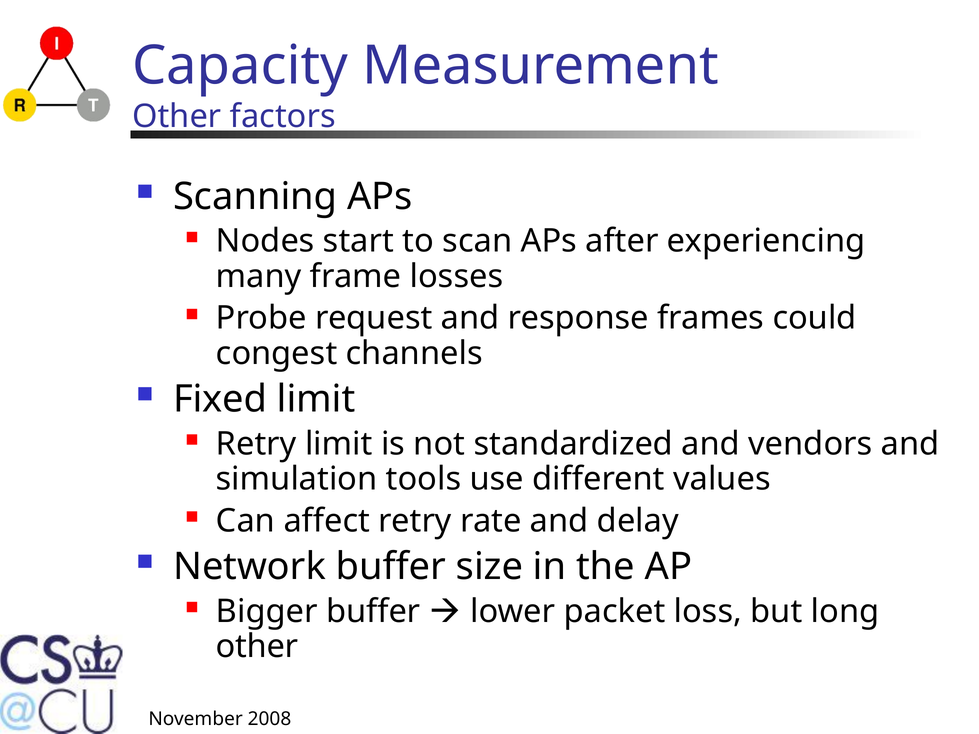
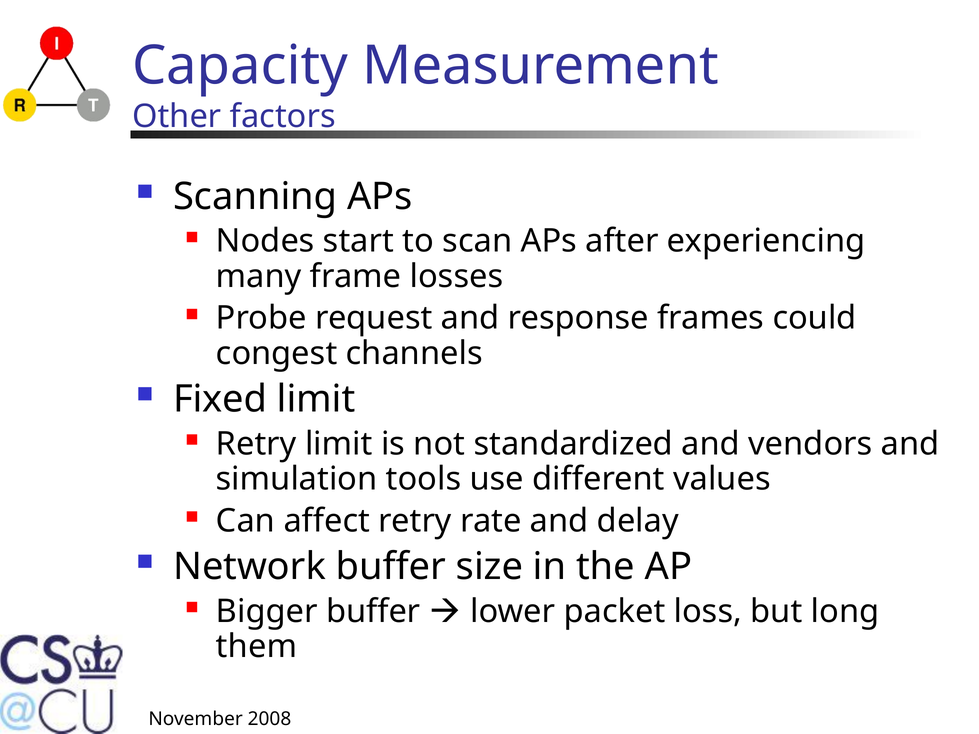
other: other -> them (257, 647)
